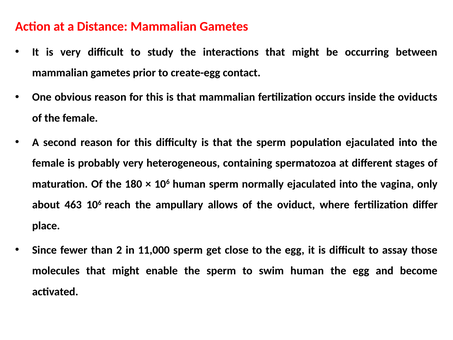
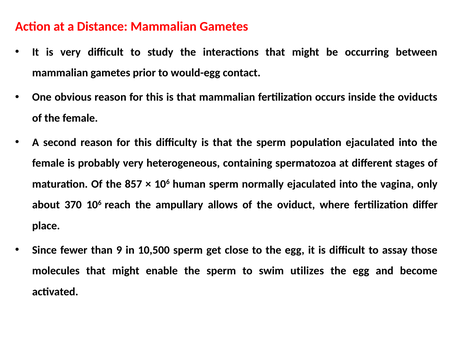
create-egg: create-egg -> would-egg (195, 73)
180: 180 -> 857 (133, 184)
463: 463 -> 370 (73, 205)
2: 2 -> 9 (119, 250)
11,000: 11,000 -> 10,500 (154, 250)
swim human: human -> utilizes (307, 271)
